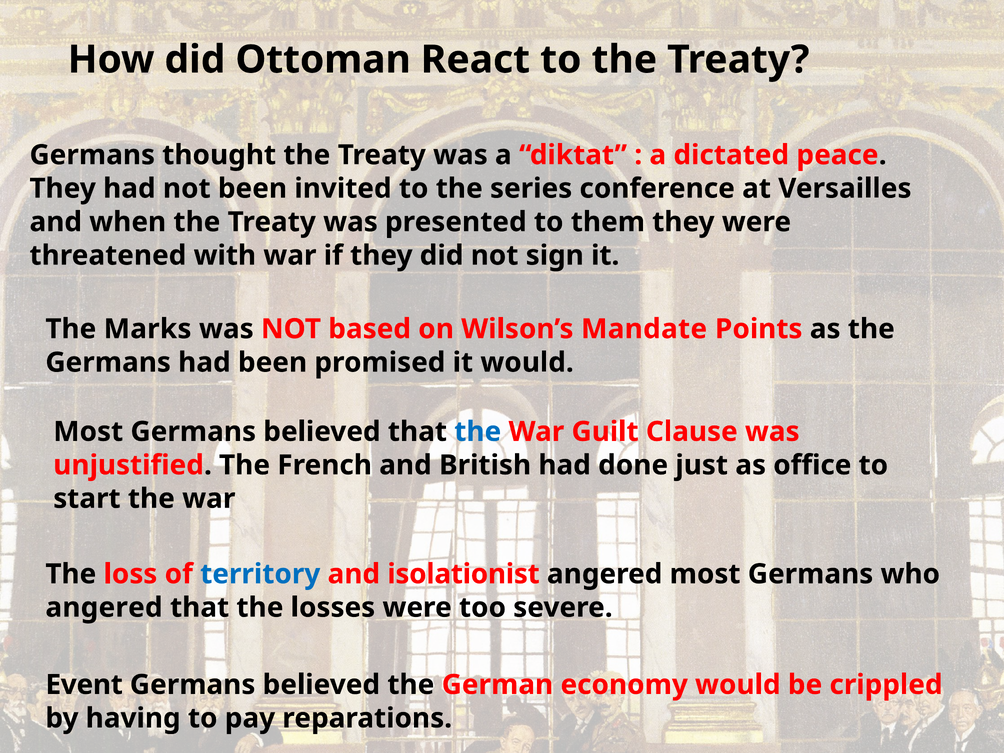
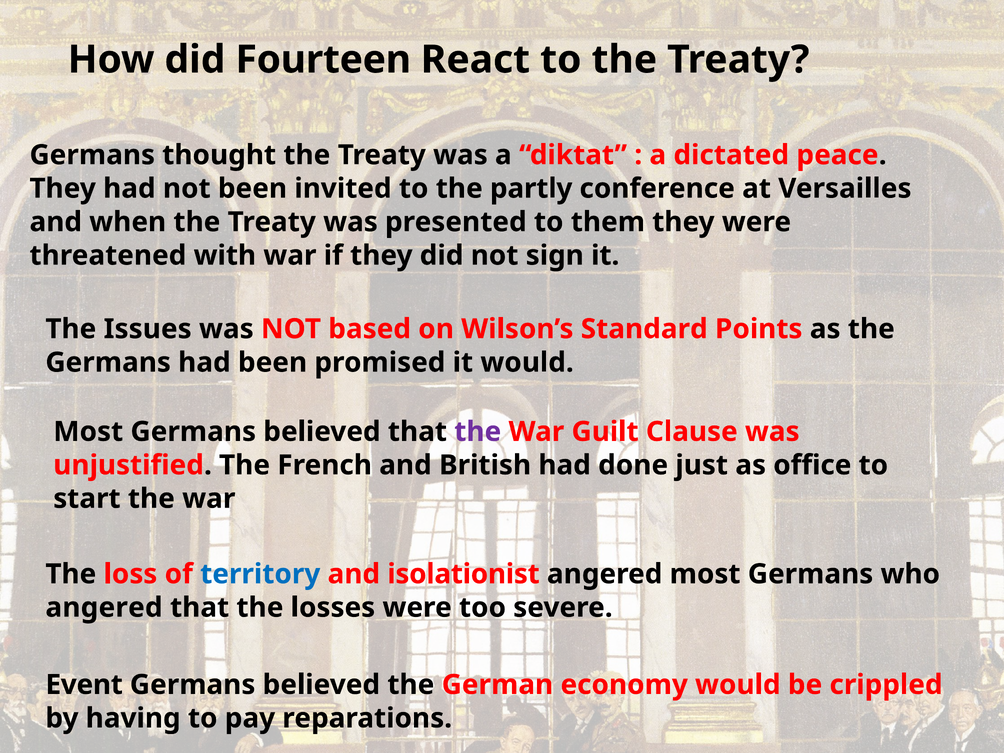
Ottoman: Ottoman -> Fourteen (323, 60)
series: series -> partly (531, 189)
Marks: Marks -> Issues (148, 329)
Mandate: Mandate -> Standard (644, 329)
the colour: blue -> purple (478, 432)
